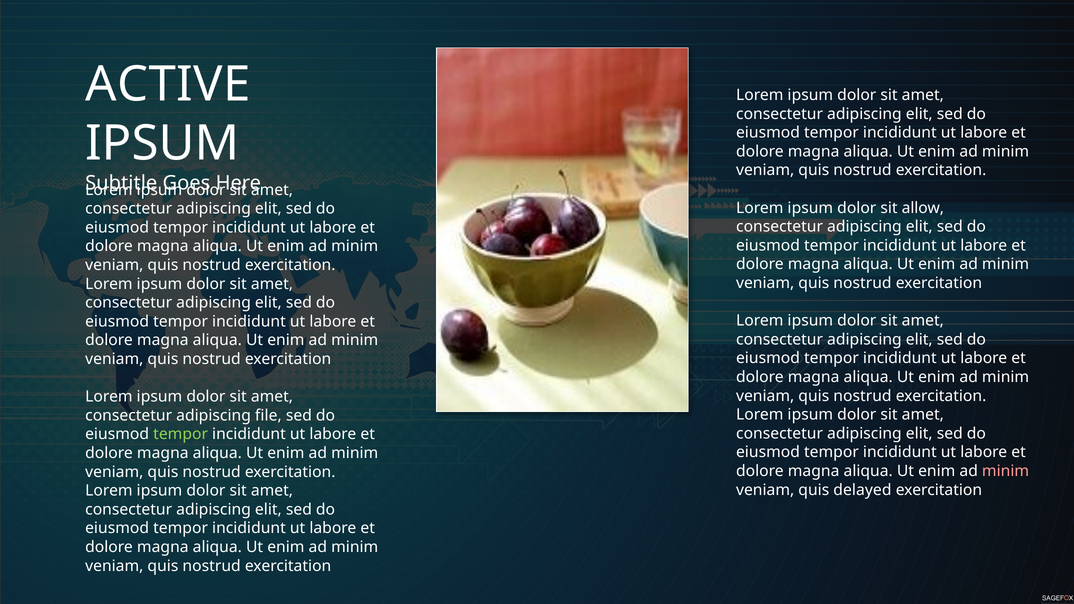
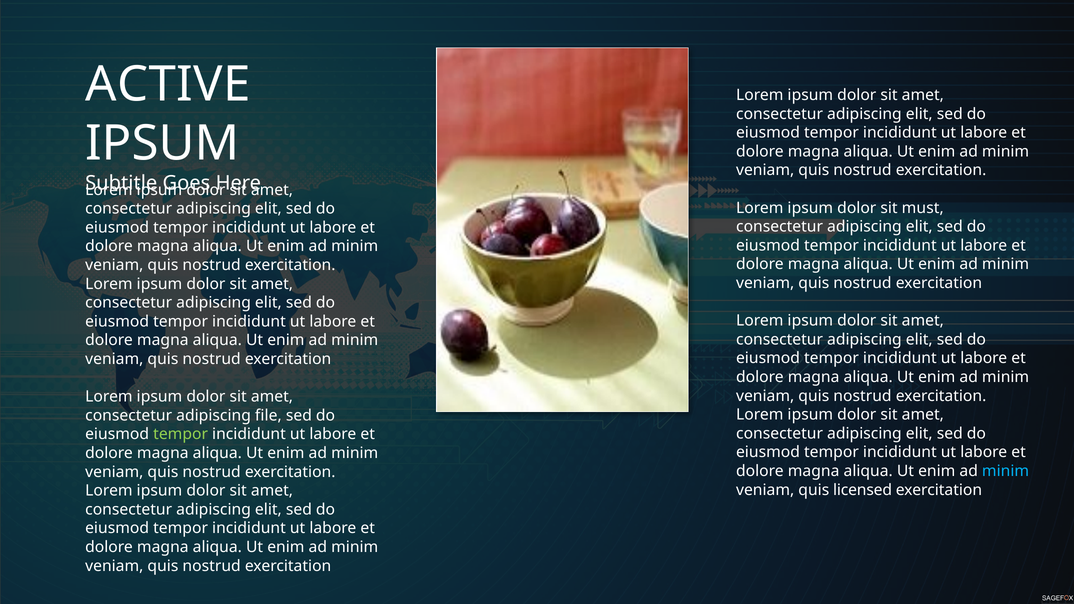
allow: allow -> must (923, 208)
minim colour: pink -> light blue (1006, 471)
delayed: delayed -> licensed (863, 490)
